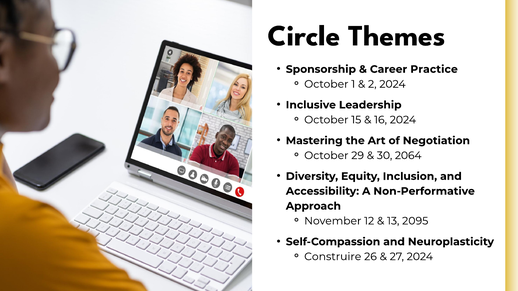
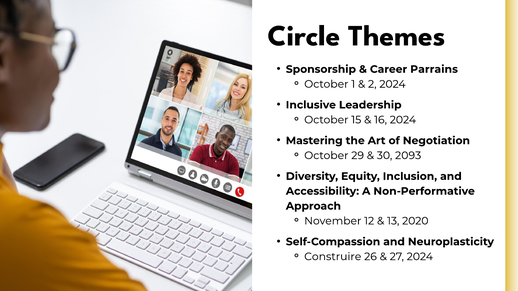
Practice: Practice -> Parrains (434, 69)
2064: 2064 -> 2093 (408, 156)
2095: 2095 -> 2020 (415, 221)
